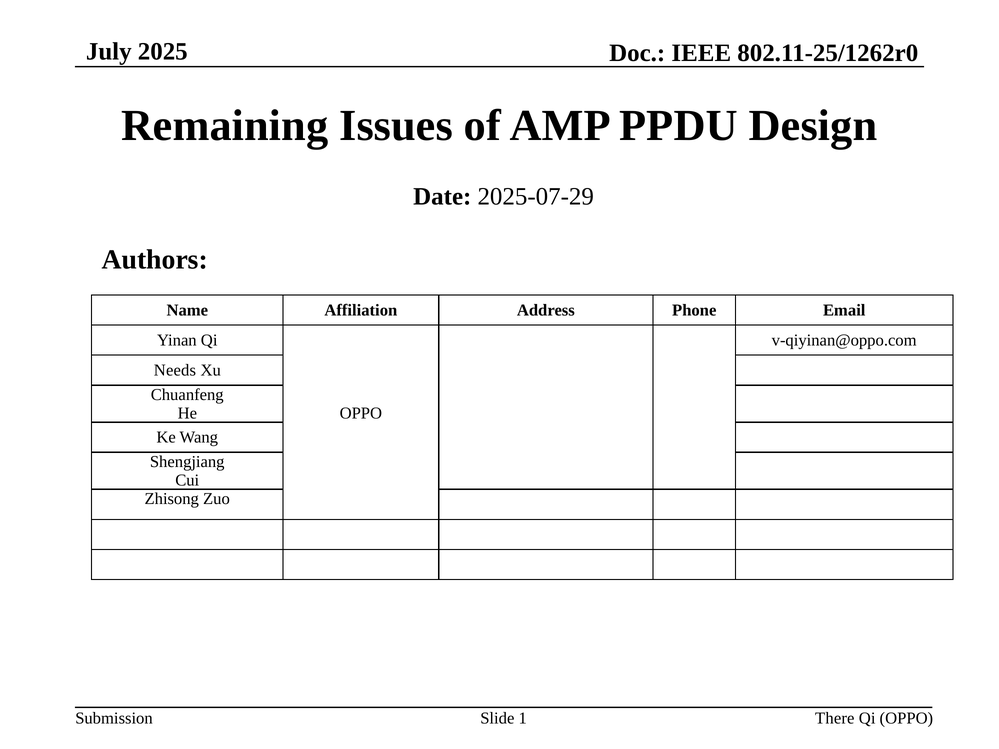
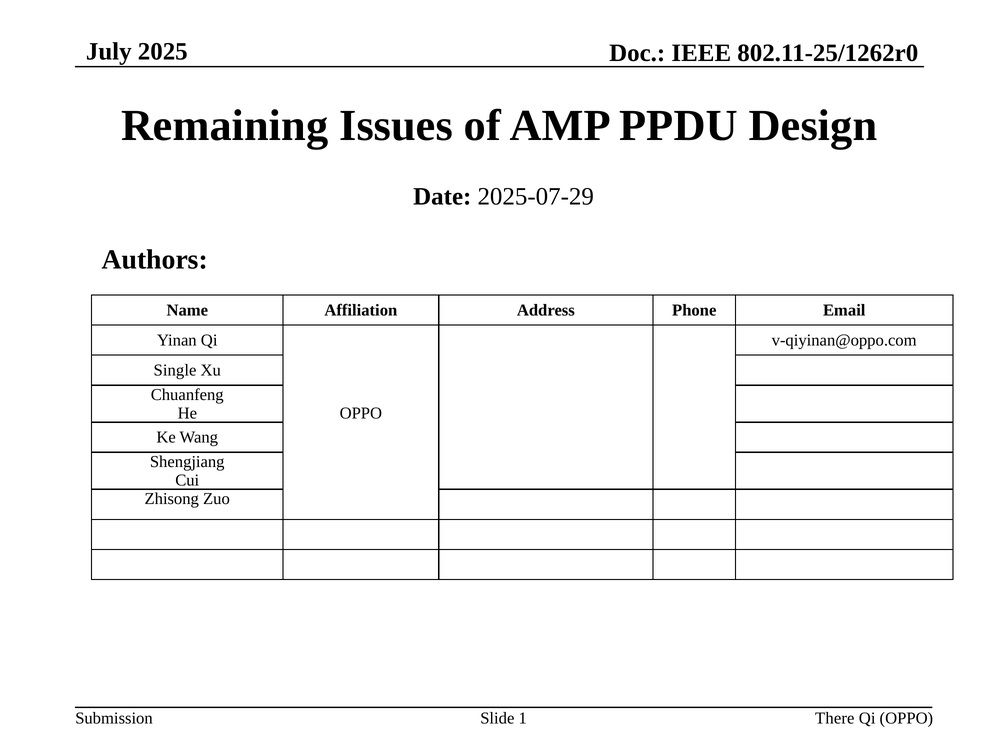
Needs: Needs -> Single (175, 370)
